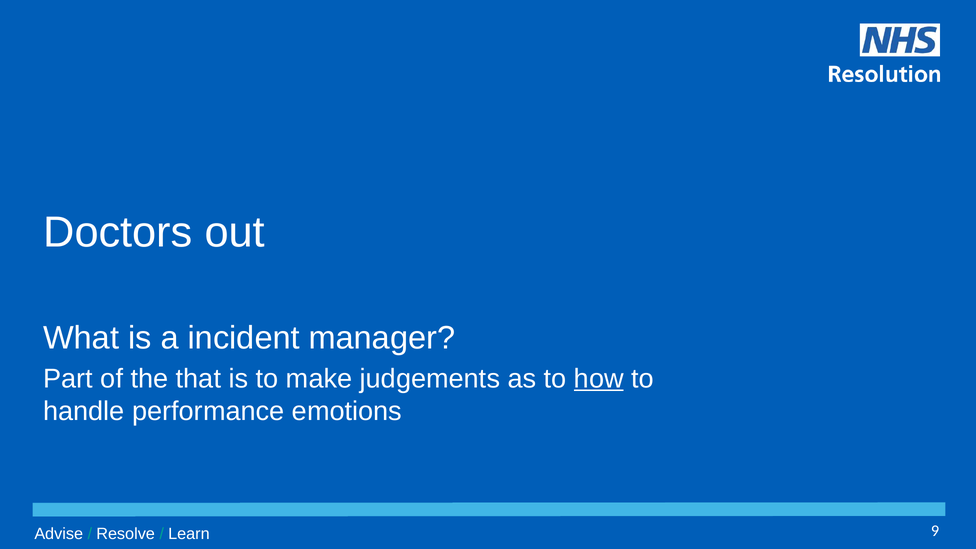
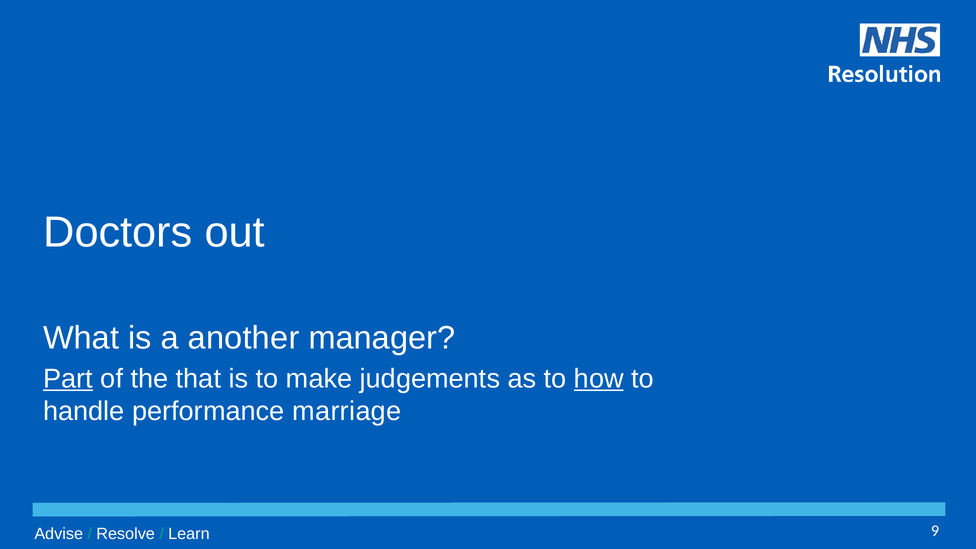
incident: incident -> another (244, 338)
Part underline: none -> present (68, 379)
emotions: emotions -> marriage (347, 411)
